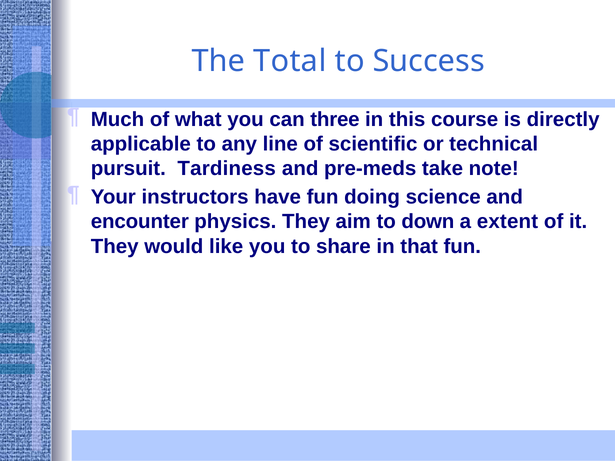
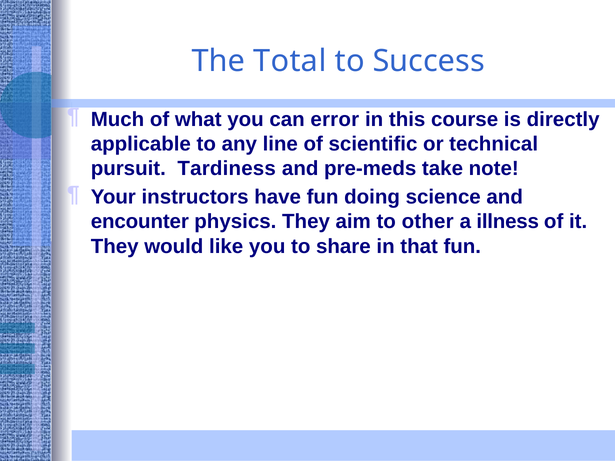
three: three -> error (335, 119)
down: down -> other (428, 222)
extent: extent -> illness (508, 222)
